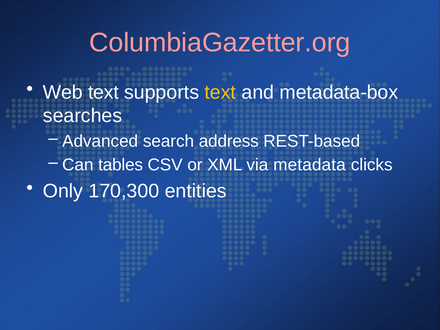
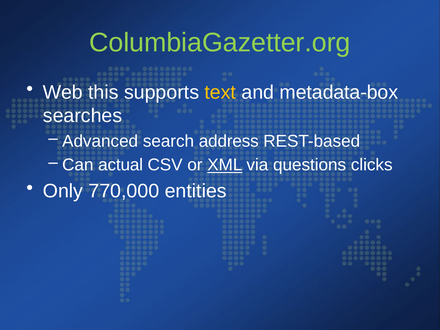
ColumbiaGazetter.org colour: pink -> light green (220, 43)
Web text: text -> this (103, 92)
tables: tables -> actual (121, 165)
XML underline: none -> present (225, 165)
metadata: metadata -> questions (310, 165)
170,300: 170,300 -> 770,000 (124, 191)
